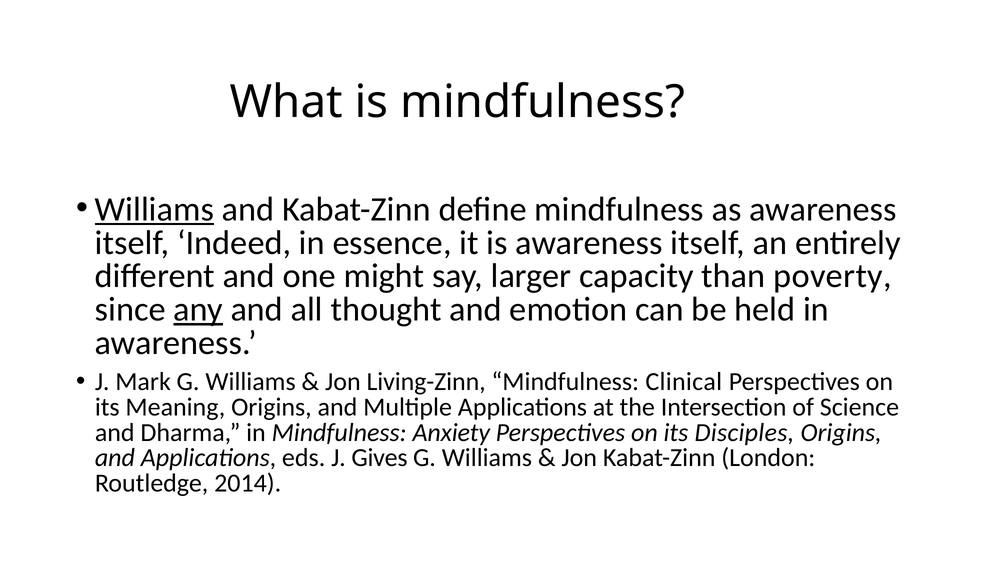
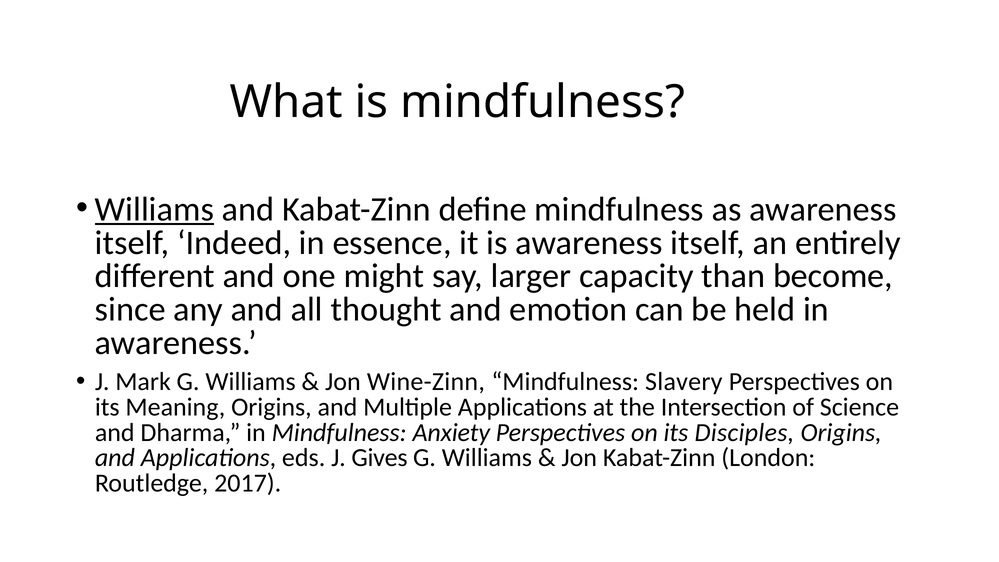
poverty: poverty -> become (833, 276)
any underline: present -> none (198, 309)
Living-Zinn: Living-Zinn -> Wine-Zinn (426, 382)
Clinical: Clinical -> Slavery (684, 382)
2014: 2014 -> 2017 (248, 483)
